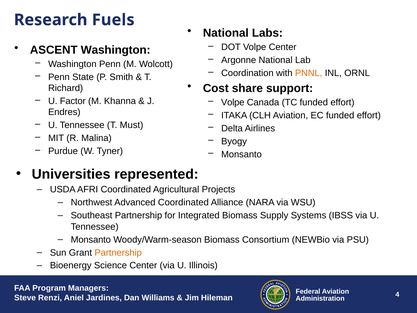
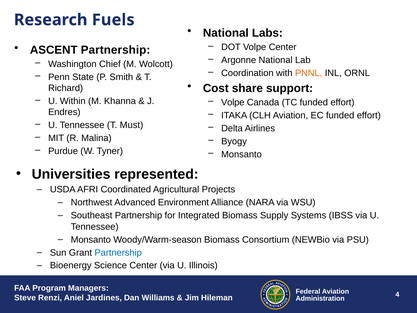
ASCENT Washington: Washington -> Partnership (116, 50)
Washington Penn: Penn -> Chief (110, 64)
Factor: Factor -> Within (73, 101)
Advanced Coordinated: Coordinated -> Environment (183, 202)
Partnership colour: orange -> blue (118, 252)
